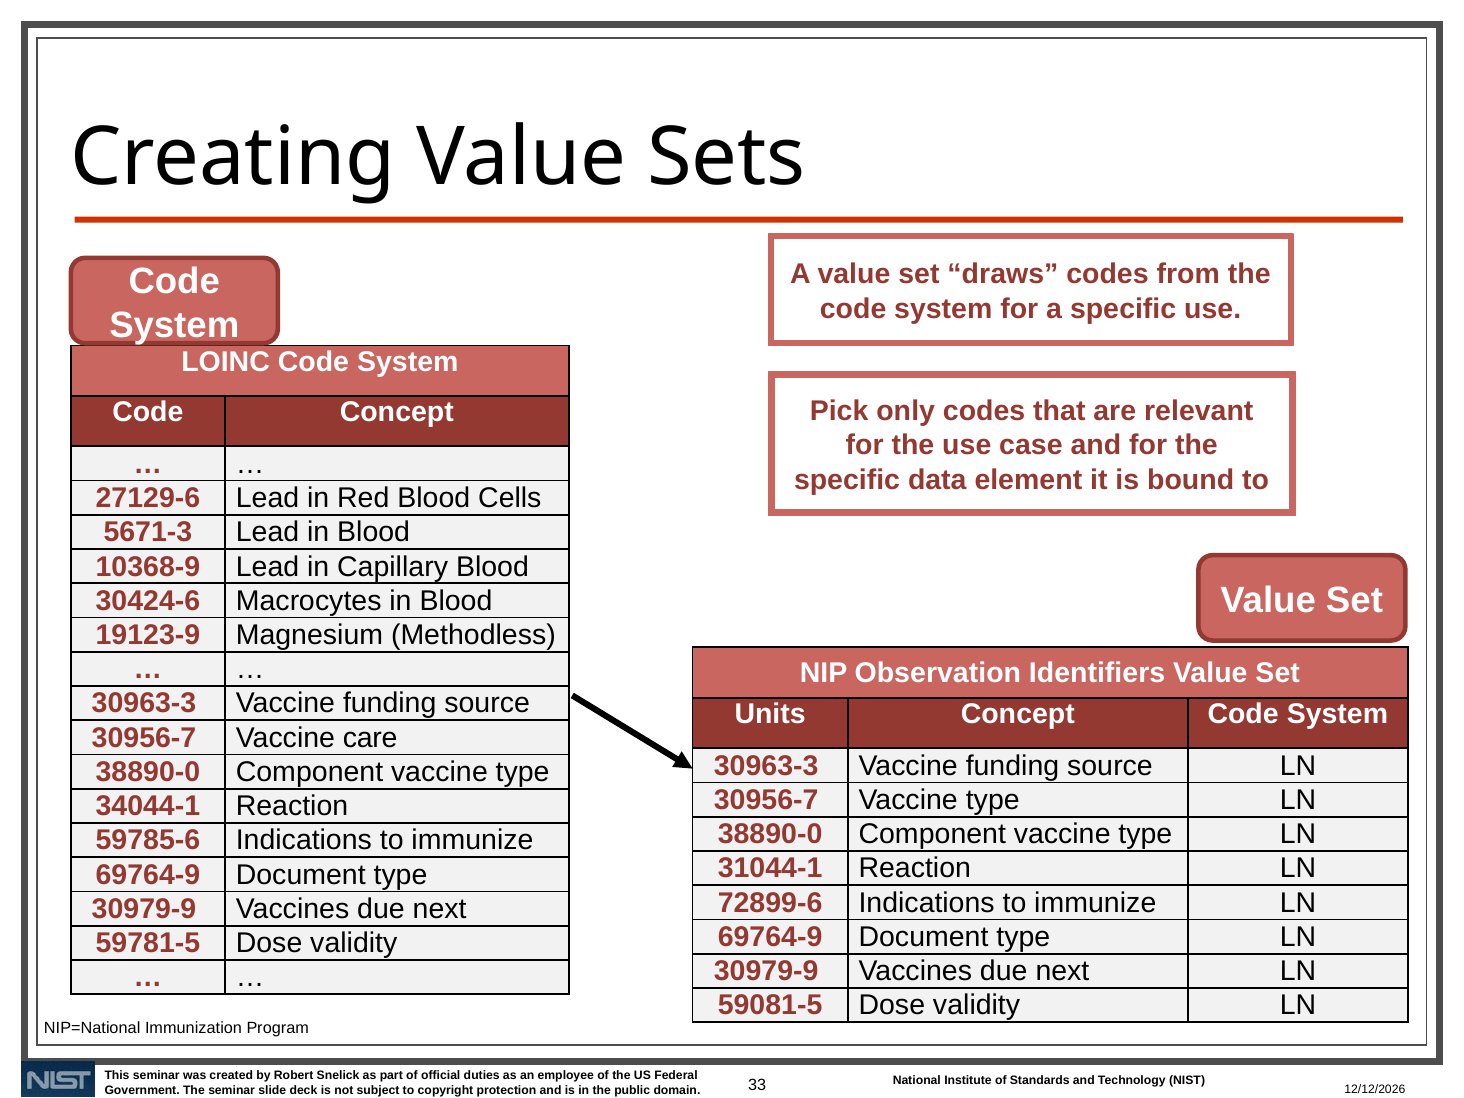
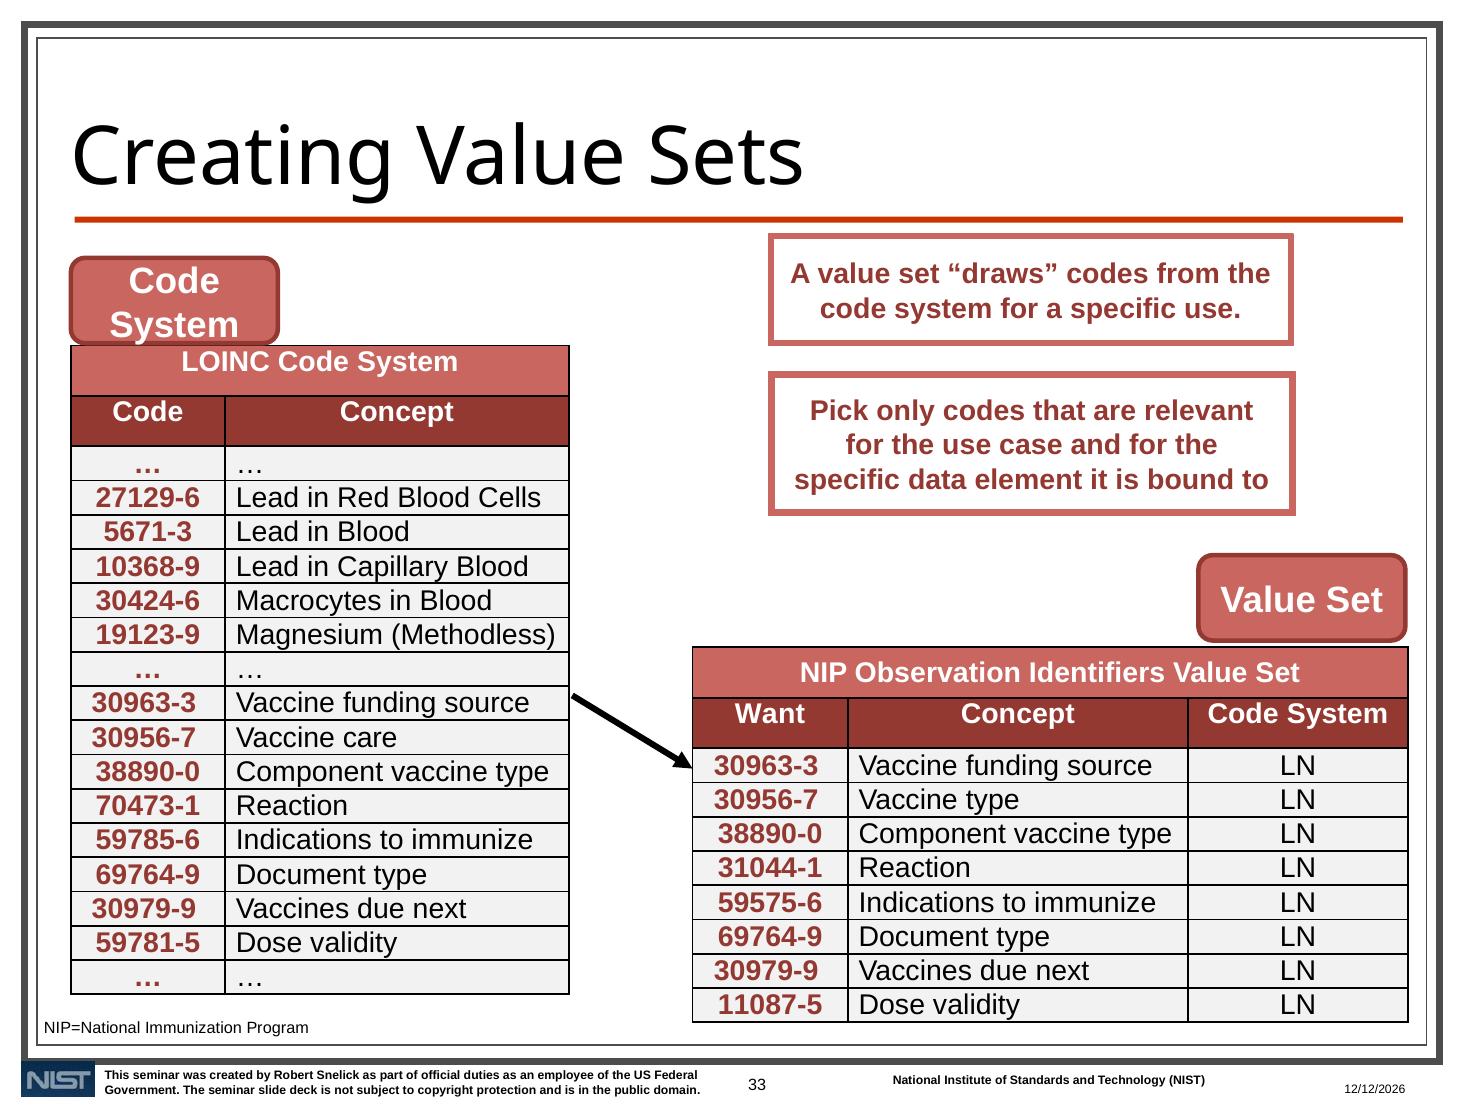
Units: Units -> Want (770, 714)
34044-1: 34044-1 -> 70473-1 (148, 806)
72899-6: 72899-6 -> 59575-6 (770, 903)
59081-5: 59081-5 -> 11087-5 (770, 1005)
